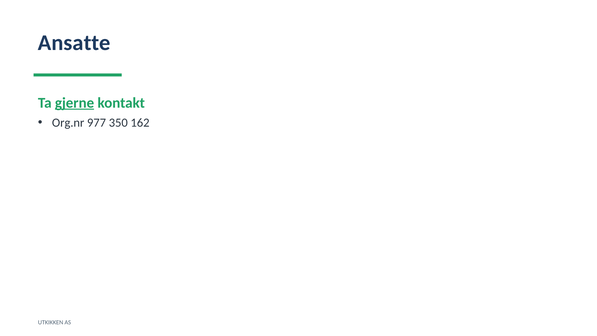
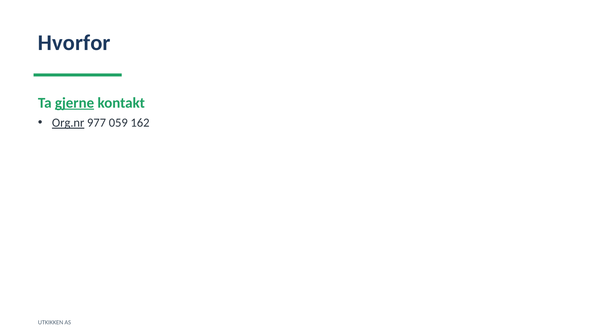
Ansatte: Ansatte -> Hvorfor (74, 43)
Org.nr underline: none -> present (68, 123)
350: 350 -> 059 (118, 123)
